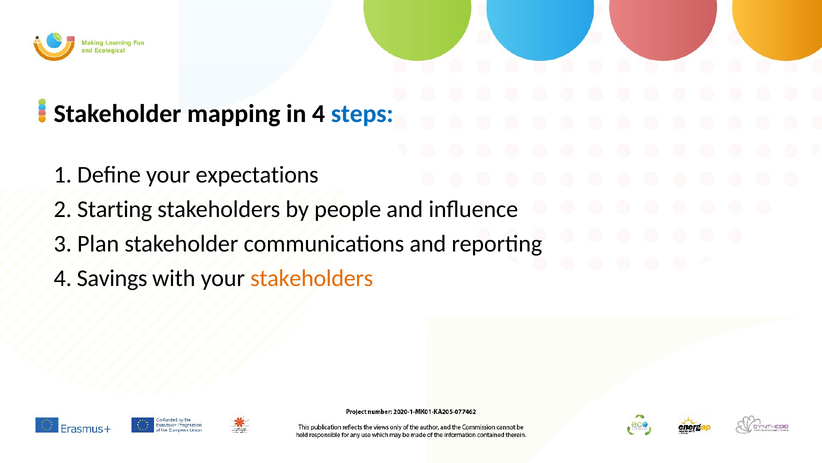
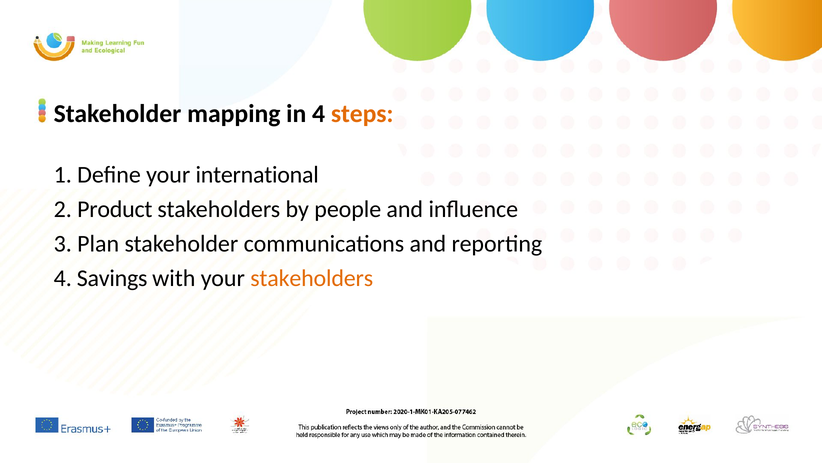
steps colour: blue -> orange (362, 114)
expectations: expectations -> international (257, 175)
Starting: Starting -> Product (115, 209)
